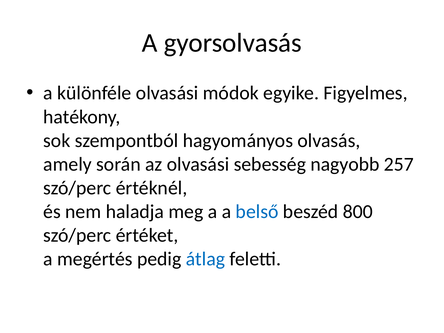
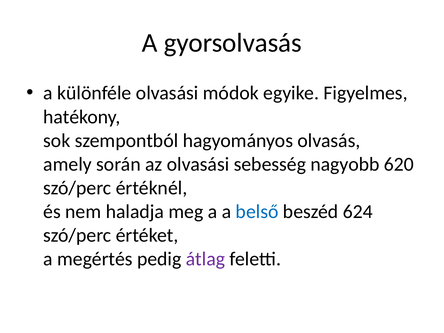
257: 257 -> 620 (399, 164)
800: 800 -> 624 (358, 212)
átlag colour: blue -> purple (205, 259)
